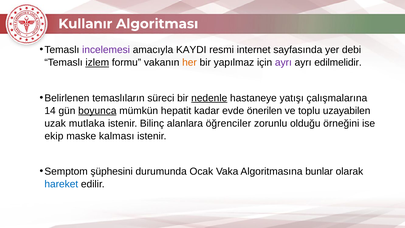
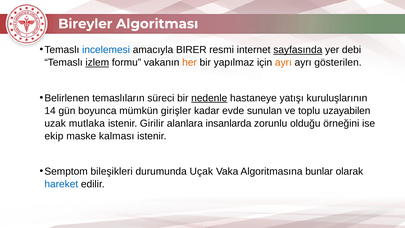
Kullanır: Kullanır -> Bireyler (85, 24)
incelemesi colour: purple -> blue (106, 50)
KAYDI: KAYDI -> BIRER (191, 50)
sayfasında underline: none -> present (298, 50)
ayrı colour: purple -> orange (283, 62)
edilmelidir: edilmelidir -> gösterilen (338, 62)
çalışmalarına: çalışmalarına -> kuruluşlarının (337, 98)
boyunca underline: present -> none (97, 111)
hepatit: hepatit -> girişler (176, 111)
önerilen: önerilen -> sunulan (264, 111)
Bilinç: Bilinç -> Girilir (152, 123)
öğrenciler: öğrenciler -> insanlarda (229, 123)
şüphesini: şüphesini -> bileşikleri (112, 171)
Ocak: Ocak -> Uçak (201, 171)
